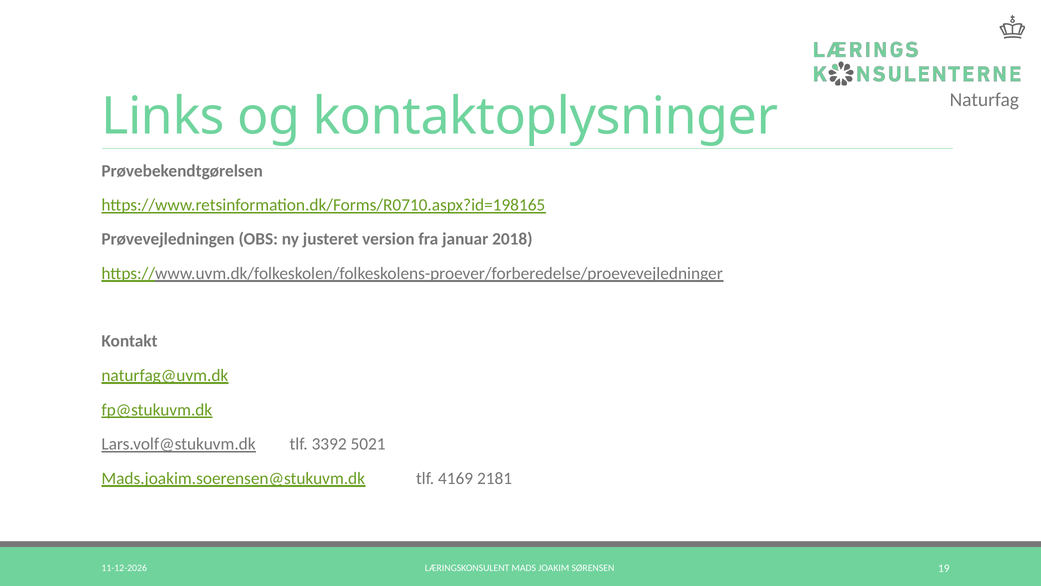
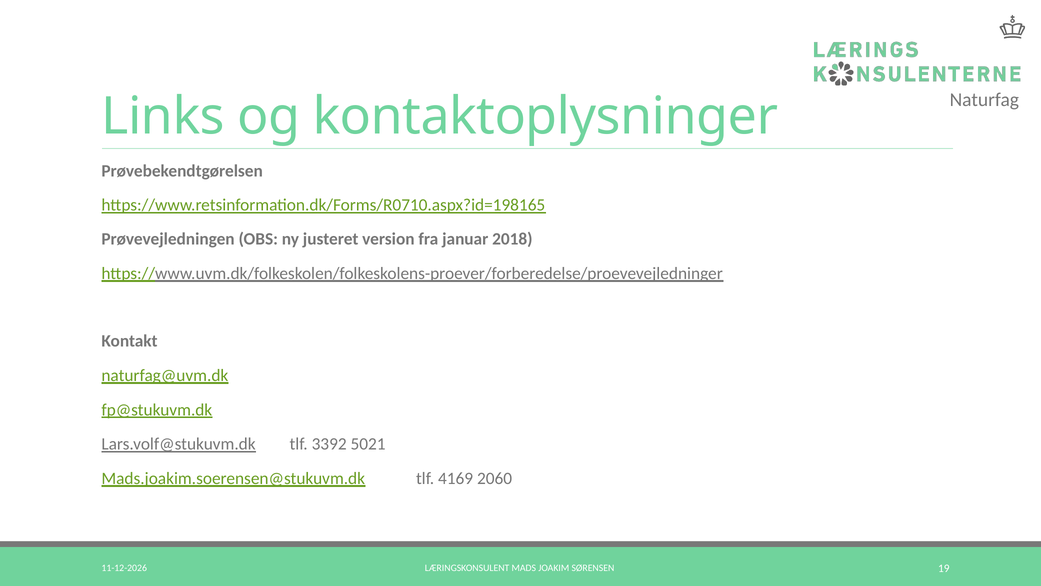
2181: 2181 -> 2060 (495, 478)
